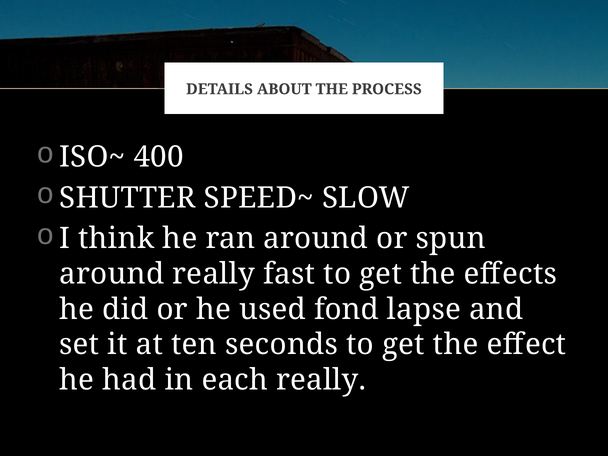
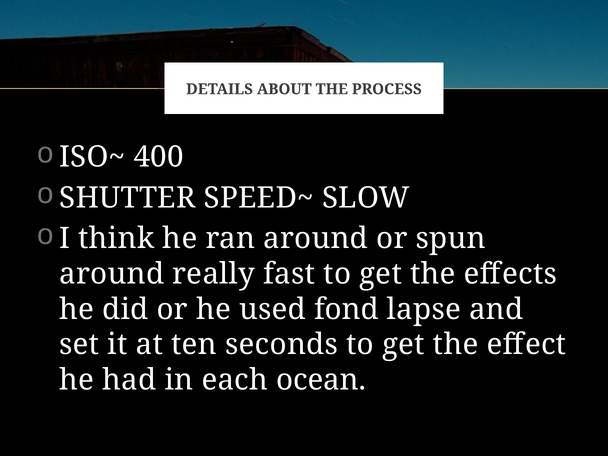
each really: really -> ocean (321, 380)
